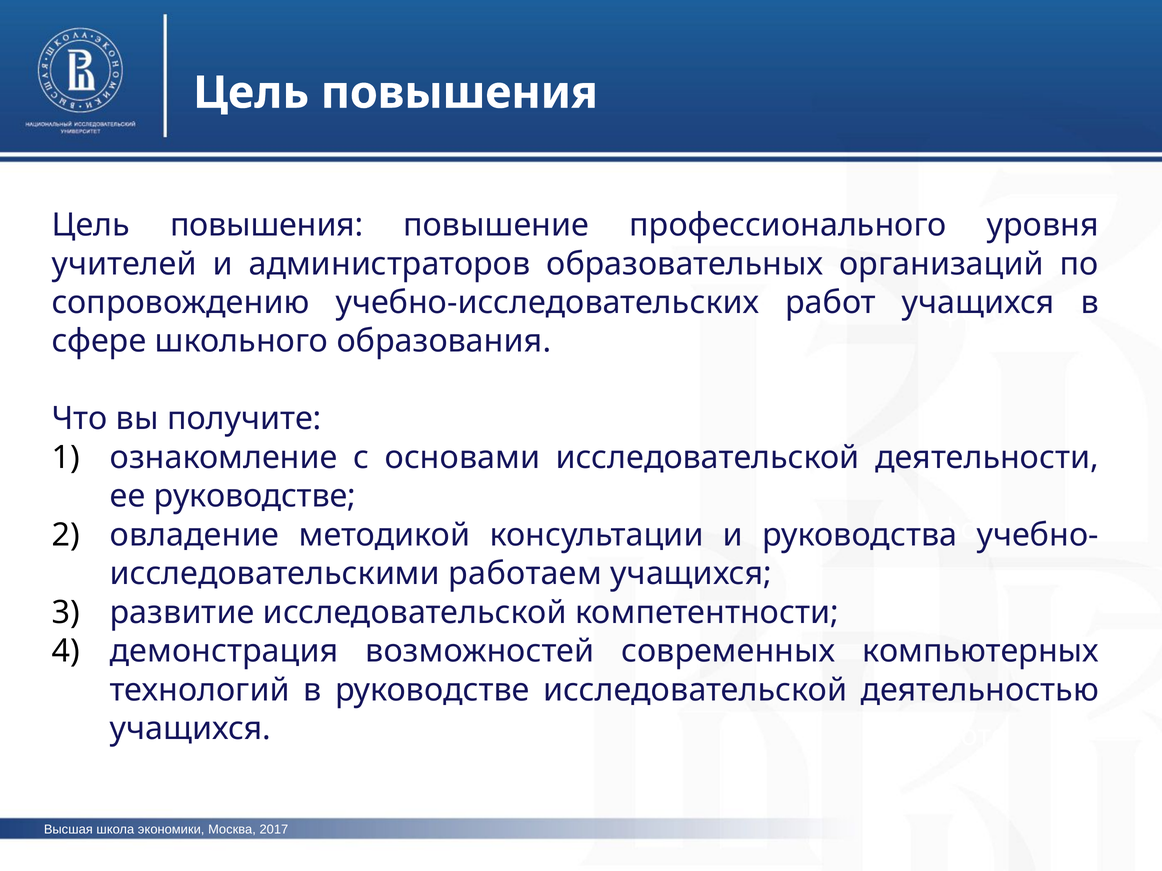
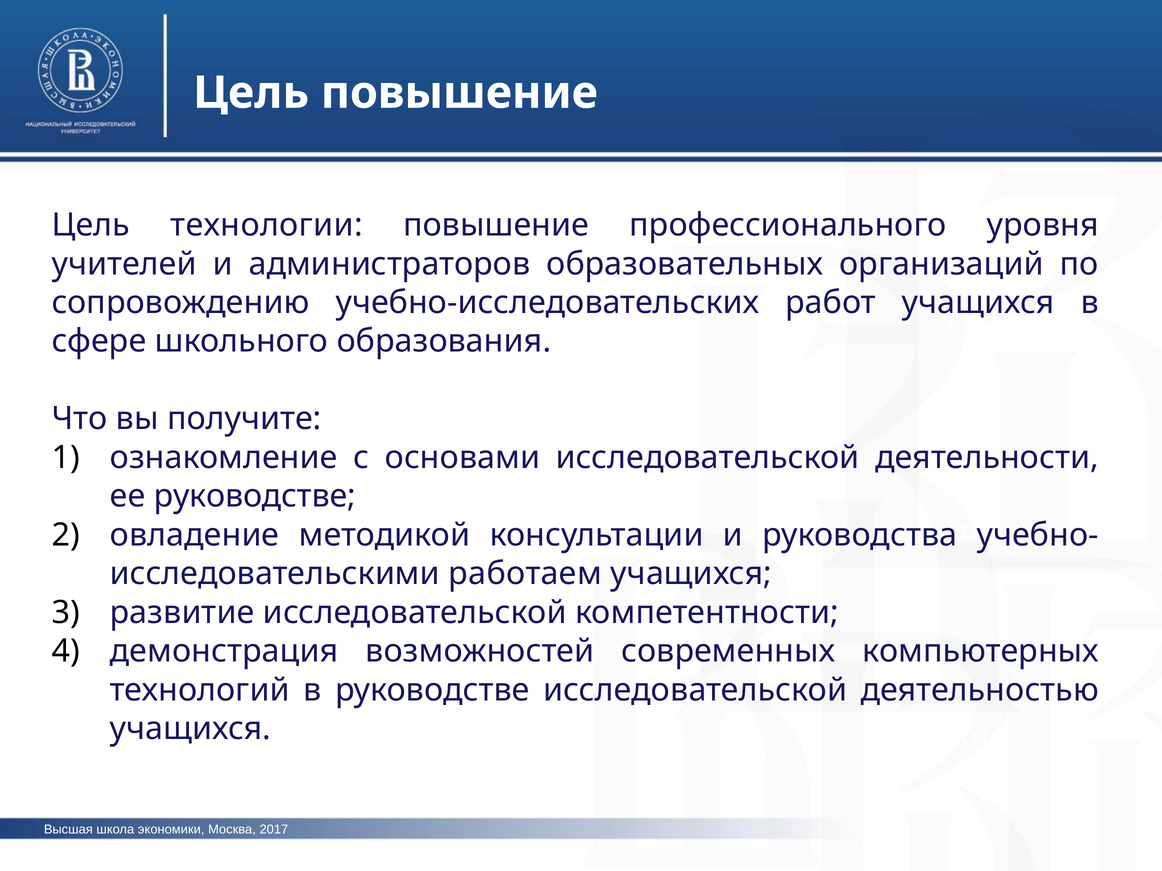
повышения: повышения -> повышение (459, 93)
повышения: повышения -> технологии (266, 225)
